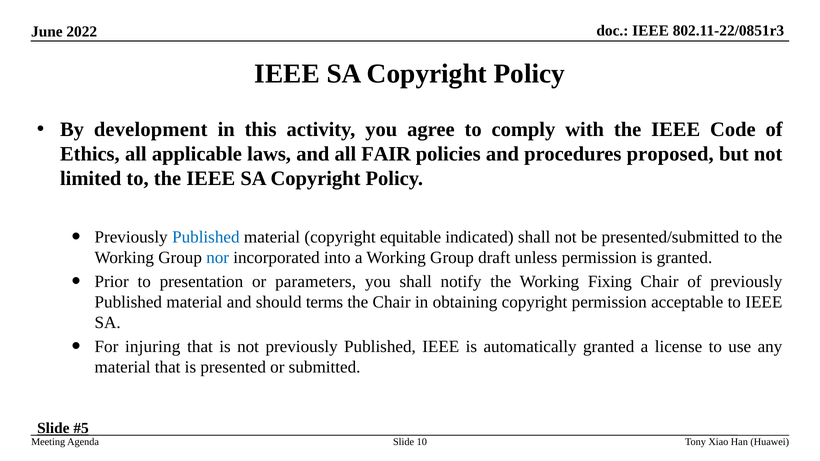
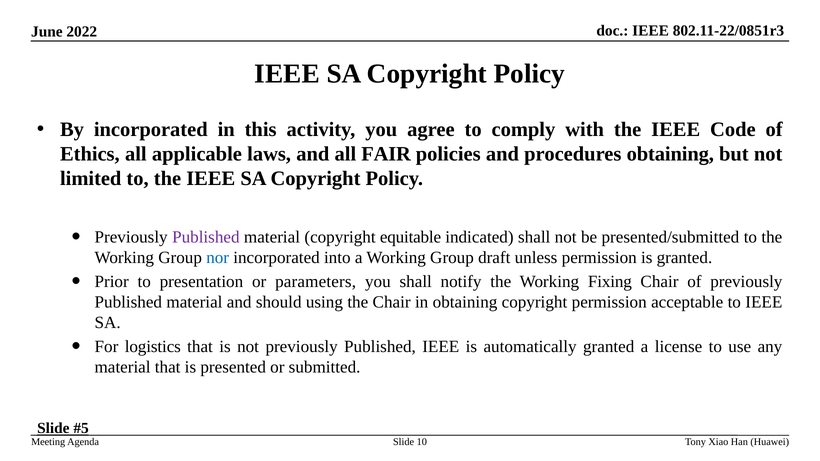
By development: development -> incorporated (151, 130)
procedures proposed: proposed -> obtaining (670, 154)
Published colour: blue -> purple (206, 237)
terms: terms -> using (324, 302)
injuring: injuring -> logistics (153, 347)
